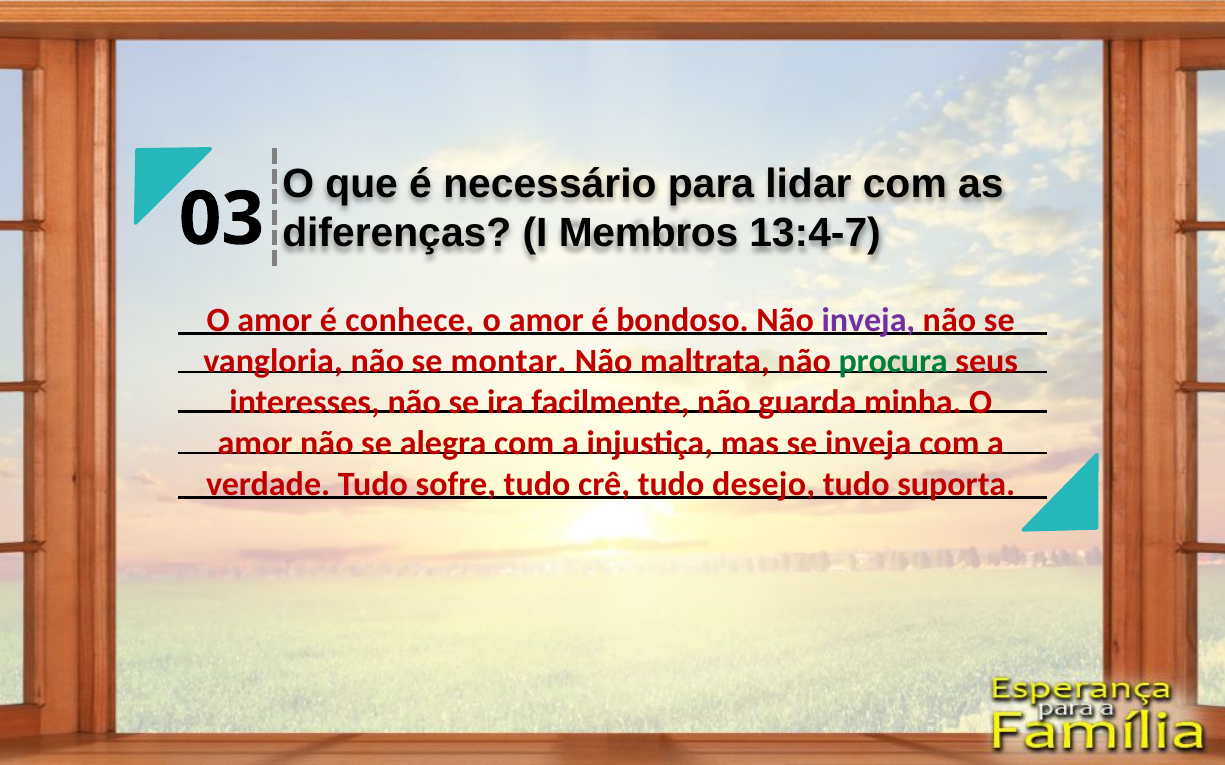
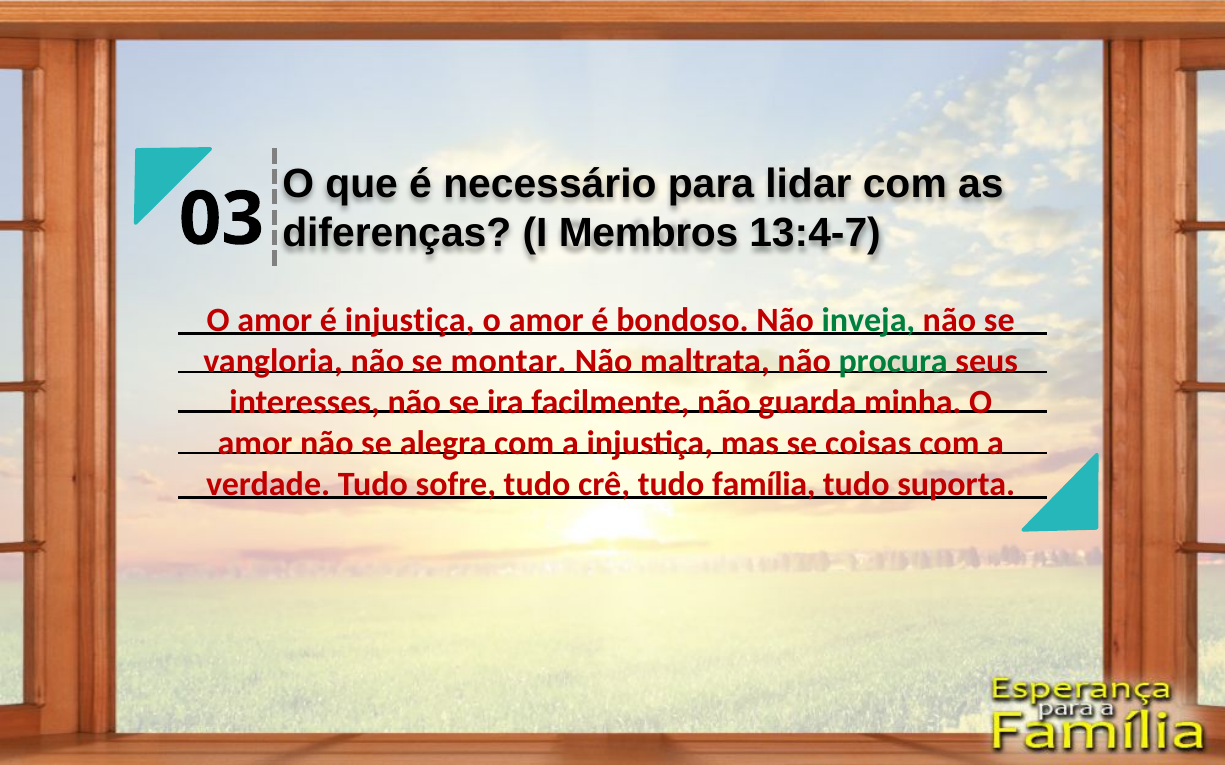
é conhece: conhece -> injustiça (410, 321)
inveja colour: purple -> green (868, 321)
se inveja: inveja -> coisas (868, 443)
desejo: desejo -> família (764, 484)
